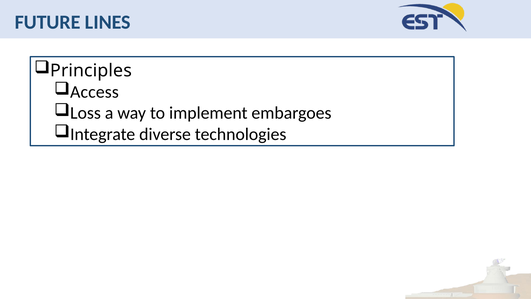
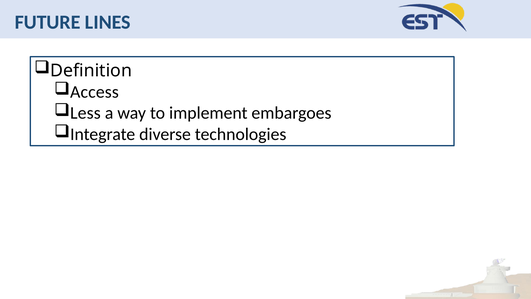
Principles: Principles -> Definition (91, 71)
Loss: Loss -> Less (85, 113)
